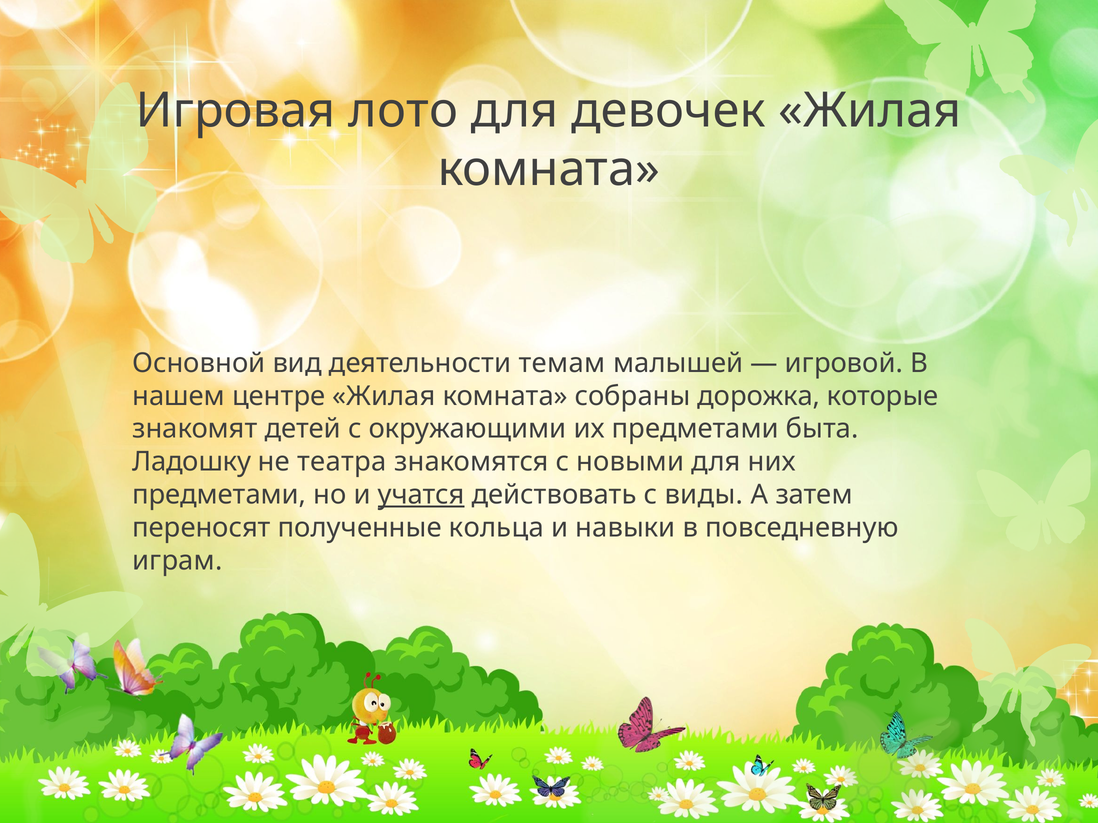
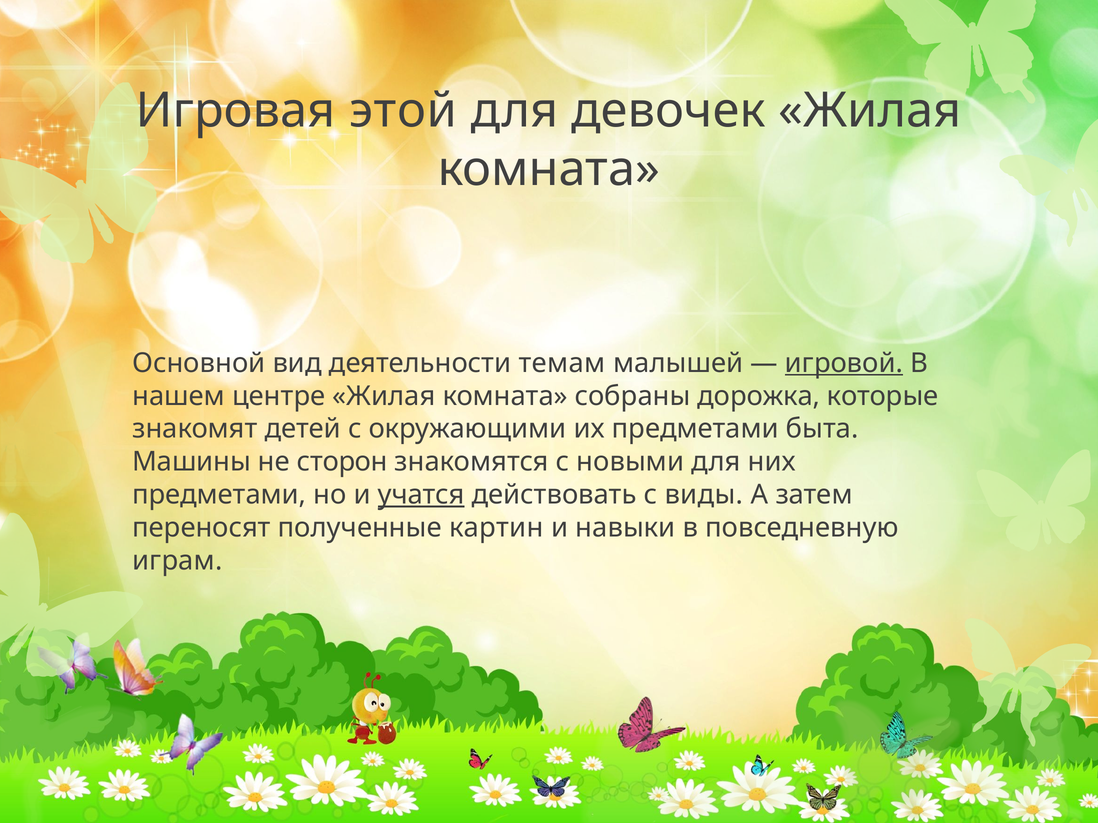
лото: лото -> этой (403, 111)
игровой underline: none -> present (844, 363)
Ладошку: Ладошку -> Машины (192, 462)
театра: театра -> сторон (342, 462)
кольца: кольца -> картин (496, 528)
